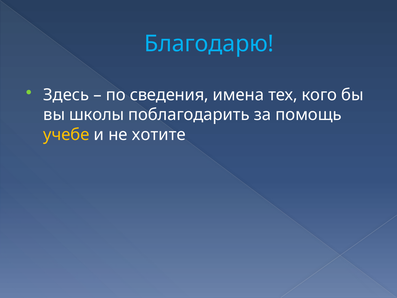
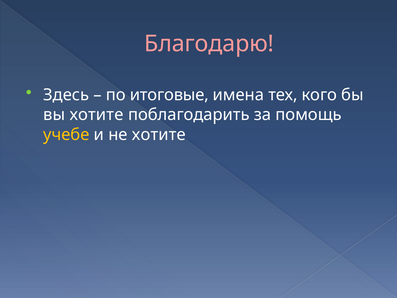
Благодарю colour: light blue -> pink (209, 44)
сведения: сведения -> итоговые (169, 95)
вы школы: школы -> хотите (96, 115)
